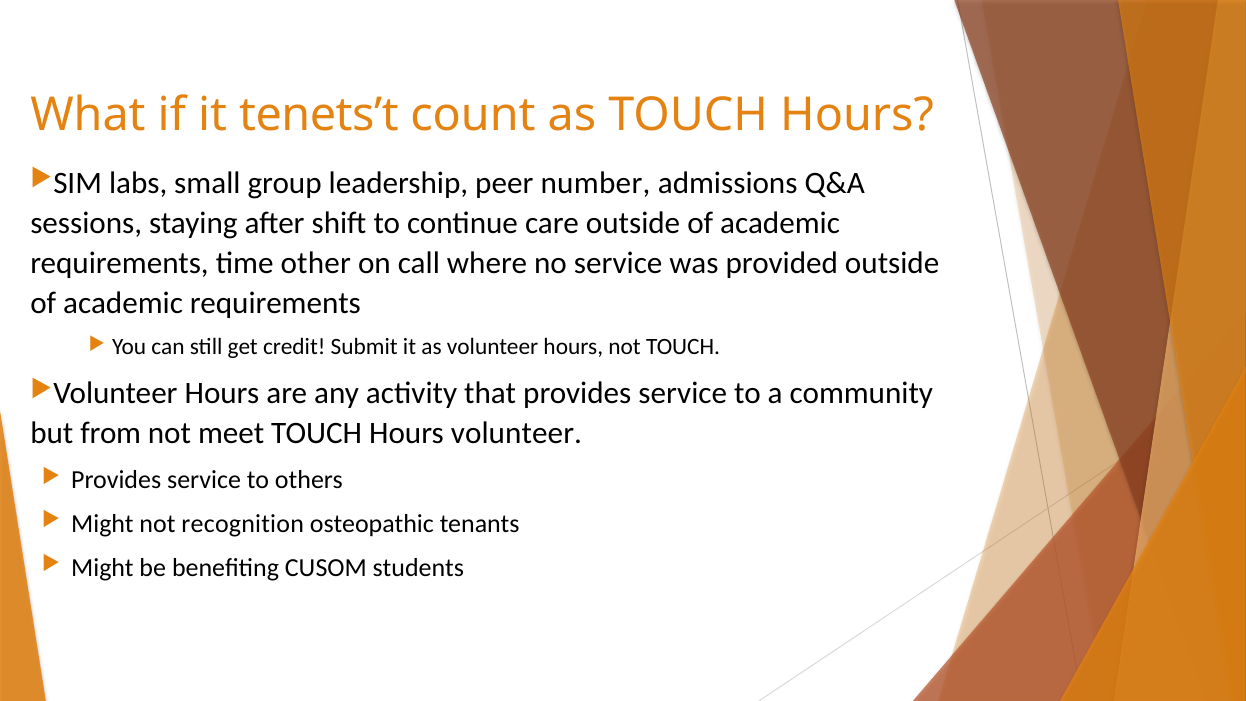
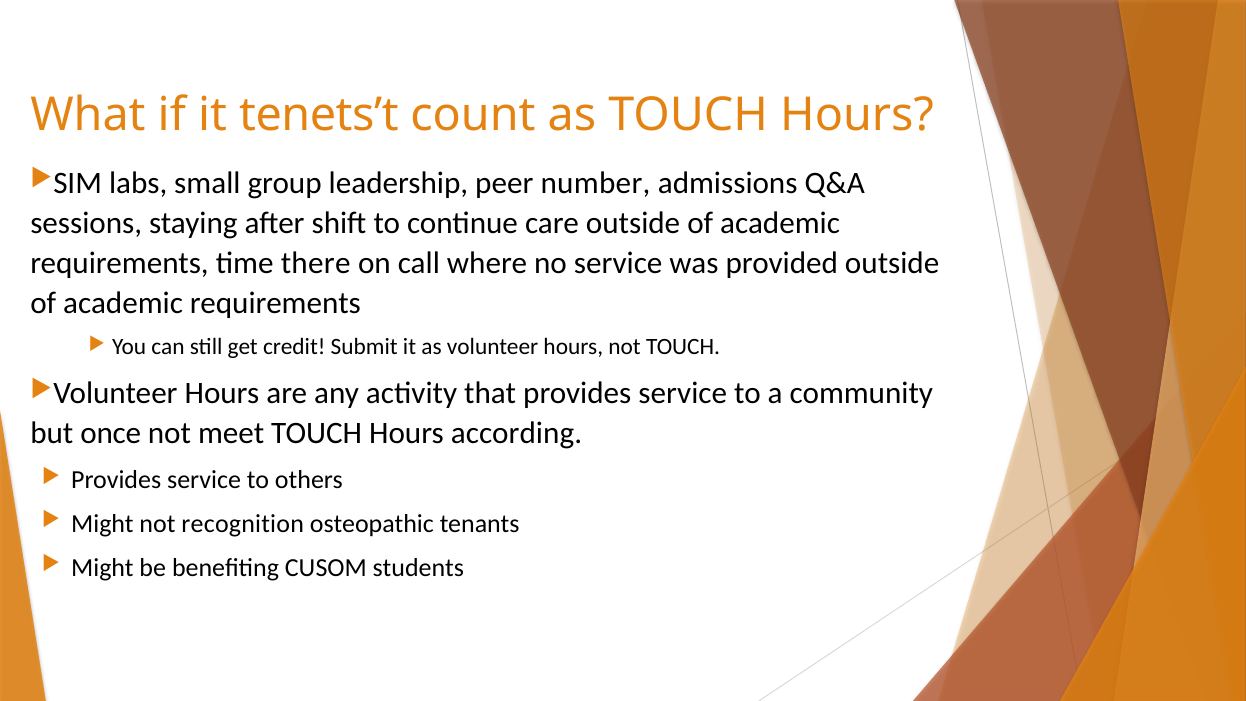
other: other -> there (316, 263)
from: from -> once (111, 433)
Hours volunteer: volunteer -> according (516, 433)
